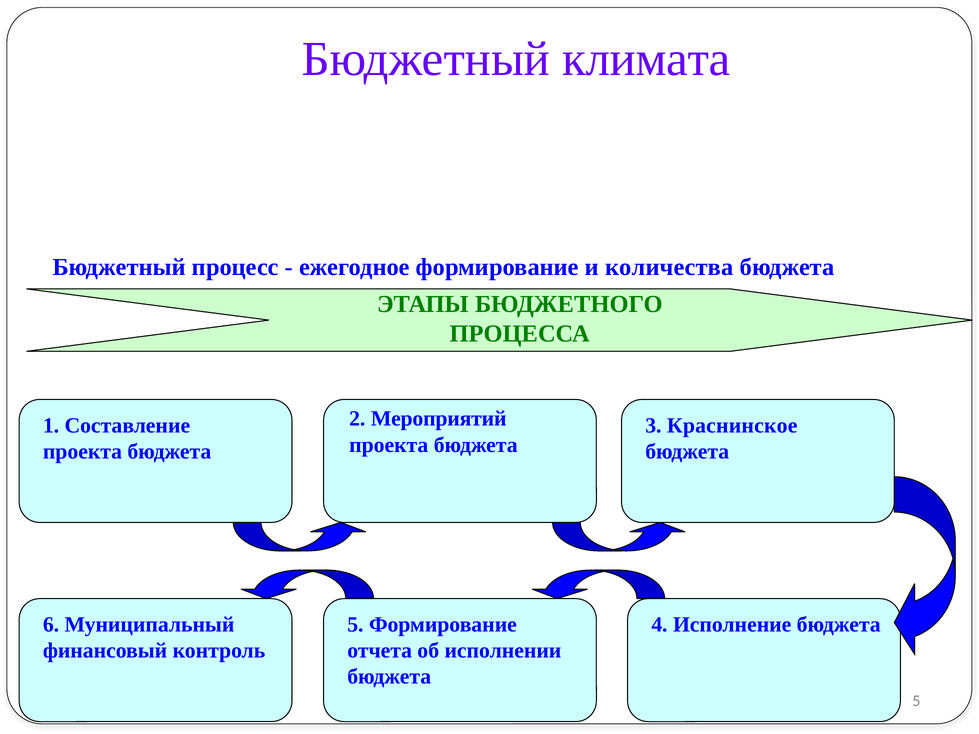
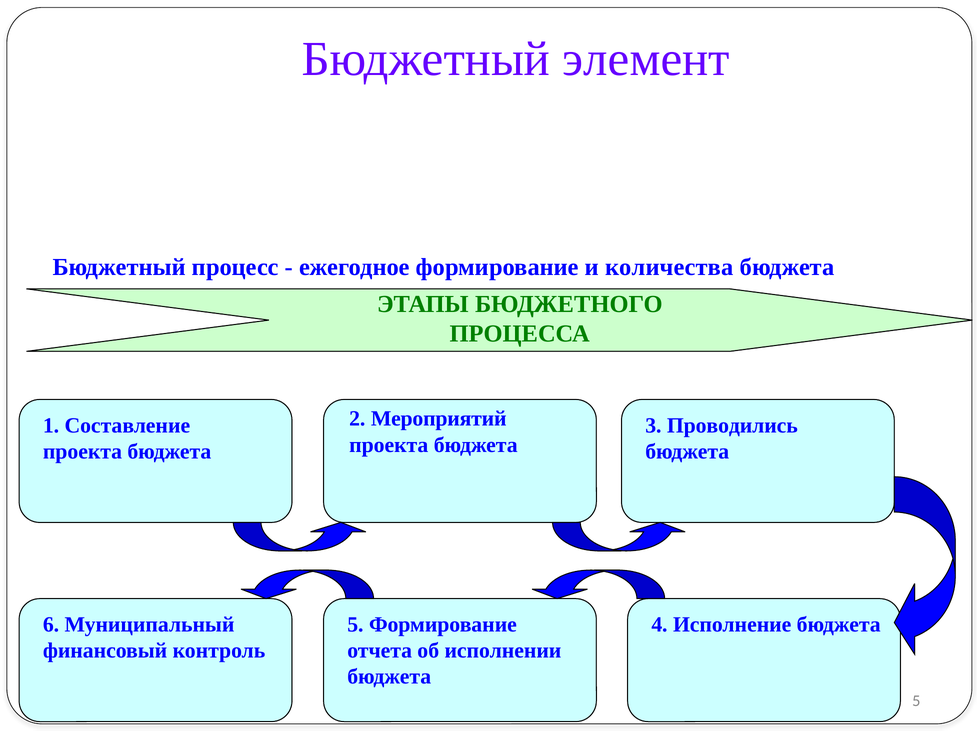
климата: климата -> элемент (646, 59)
Краснинское: Краснинское -> Проводились (732, 426)
